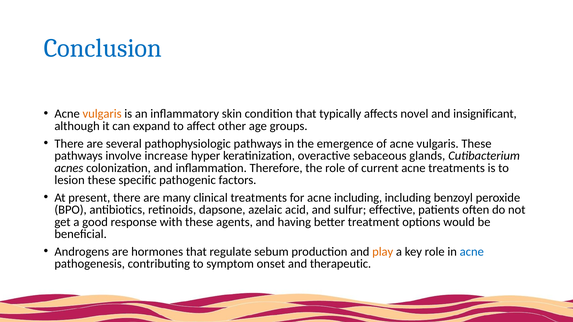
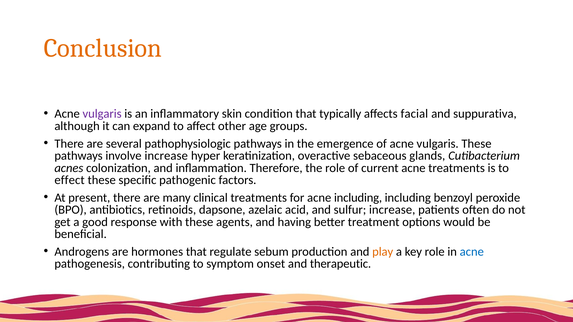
Conclusion colour: blue -> orange (103, 48)
vulgaris colour: orange -> purple (102, 114)
novel: novel -> facial (414, 114)
insignificant: insignificant -> suppurativa (485, 114)
lesion: lesion -> effect (70, 180)
sulfur effective: effective -> increase (392, 210)
